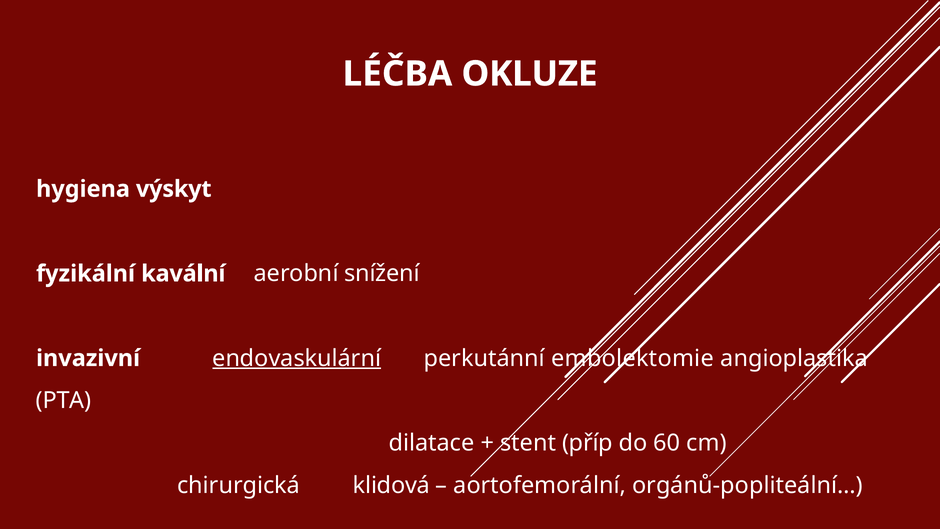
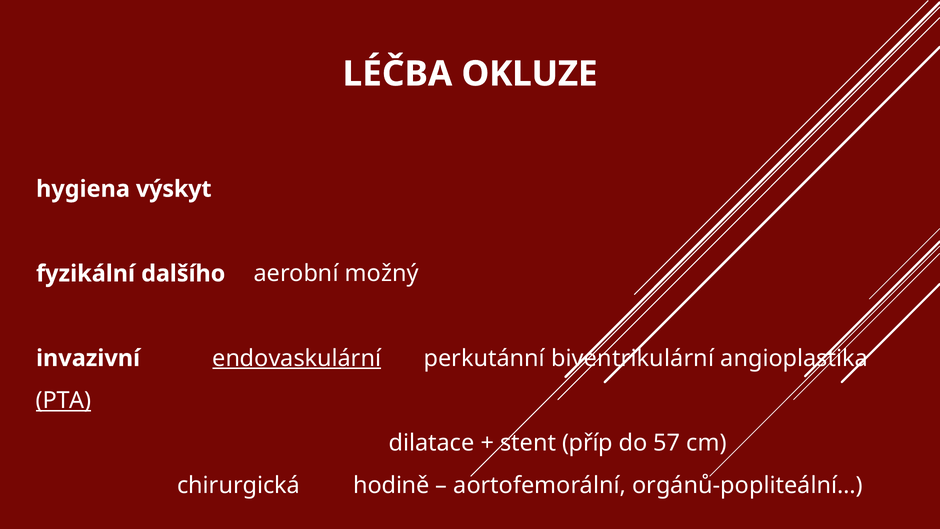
kavální: kavální -> dalšího (183, 274)
snížení: snížení -> možný (382, 274)
embolektomie: embolektomie -> biventrikulární (633, 358)
PTA underline: none -> present (64, 400)
60: 60 -> 57 (667, 443)
klidová: klidová -> hodině (391, 485)
